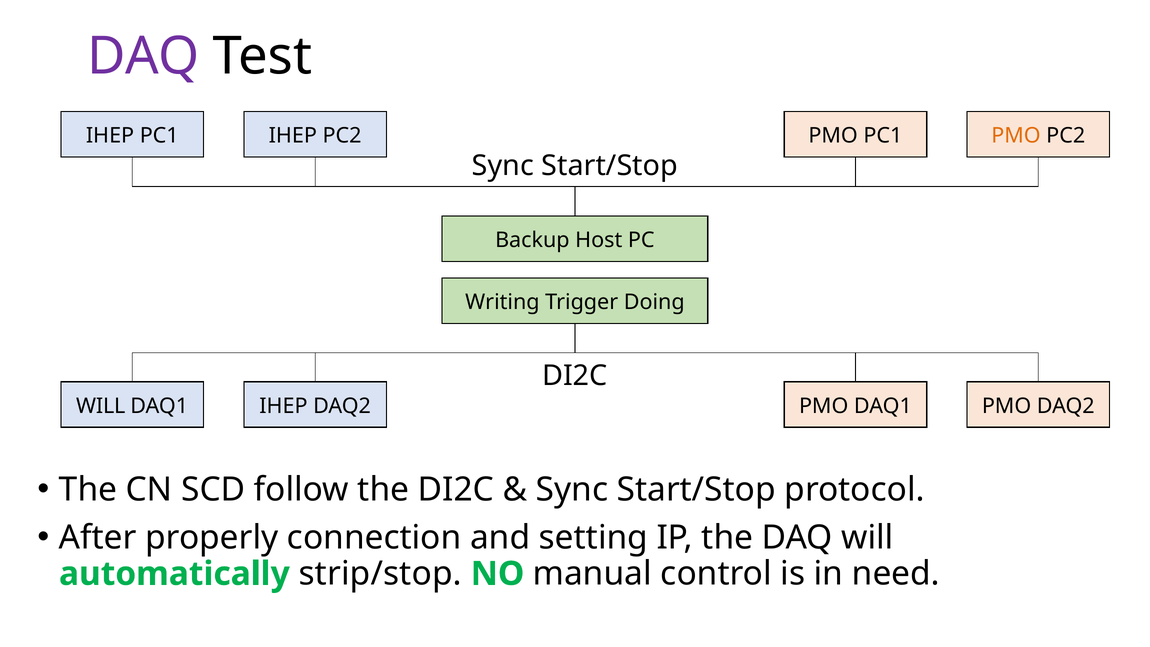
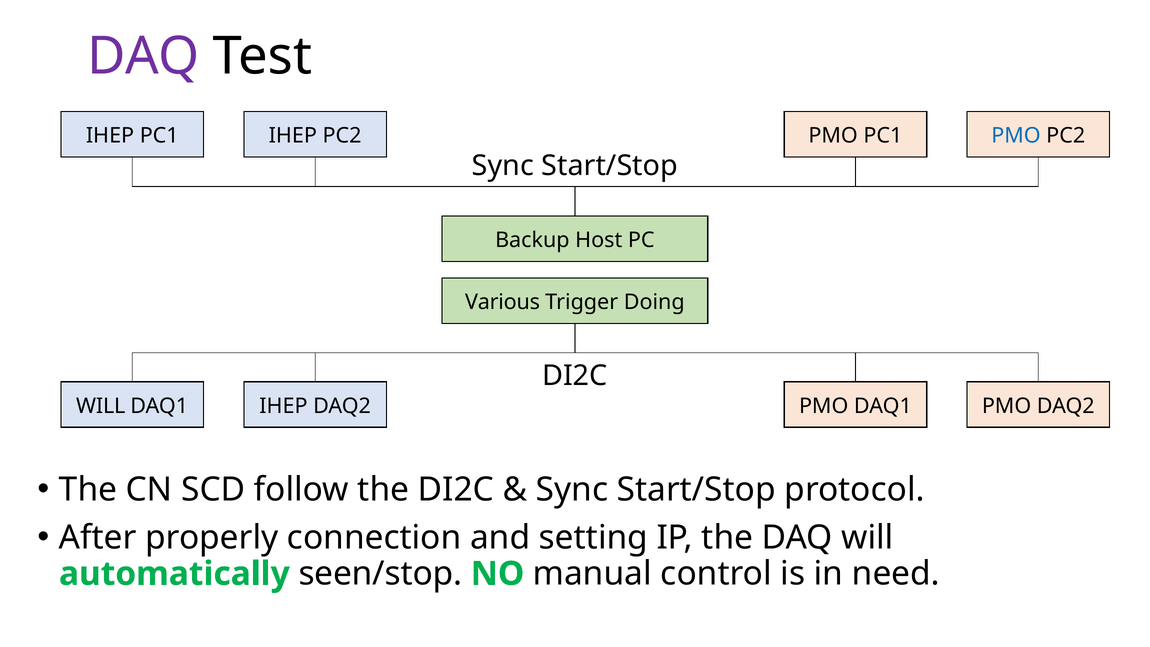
PMO colour: orange -> blue (1016, 136)
Writing: Writing -> Various (503, 302)
strip/stop: strip/stop -> seen/stop (380, 574)
